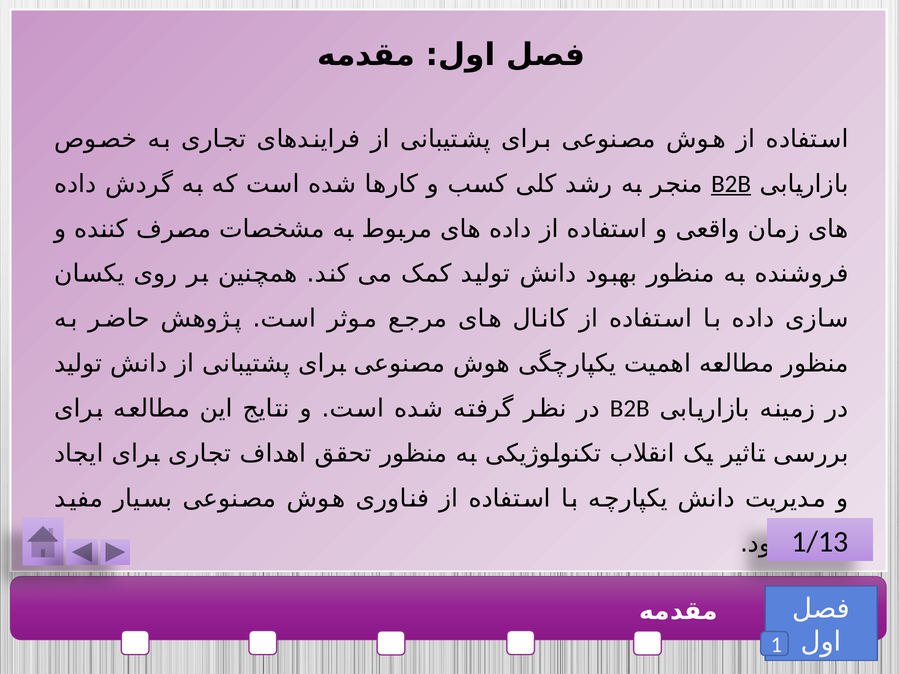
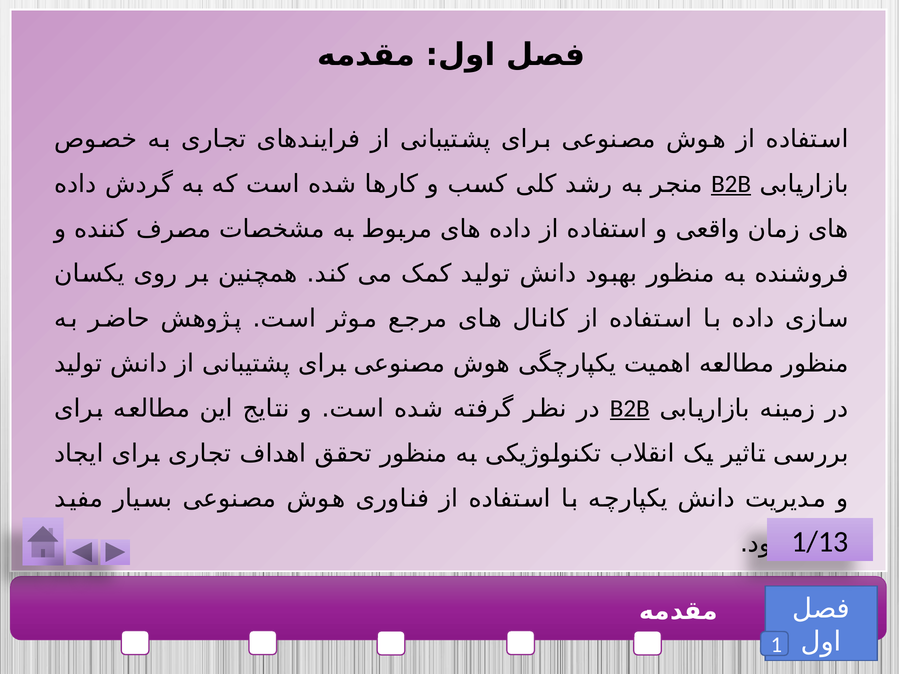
B2B underline: none -> present (630, 409)
